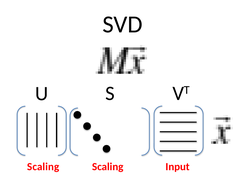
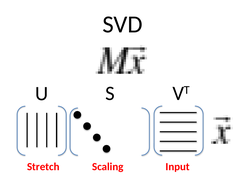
Scaling: Scaling -> Stretch (43, 167)
